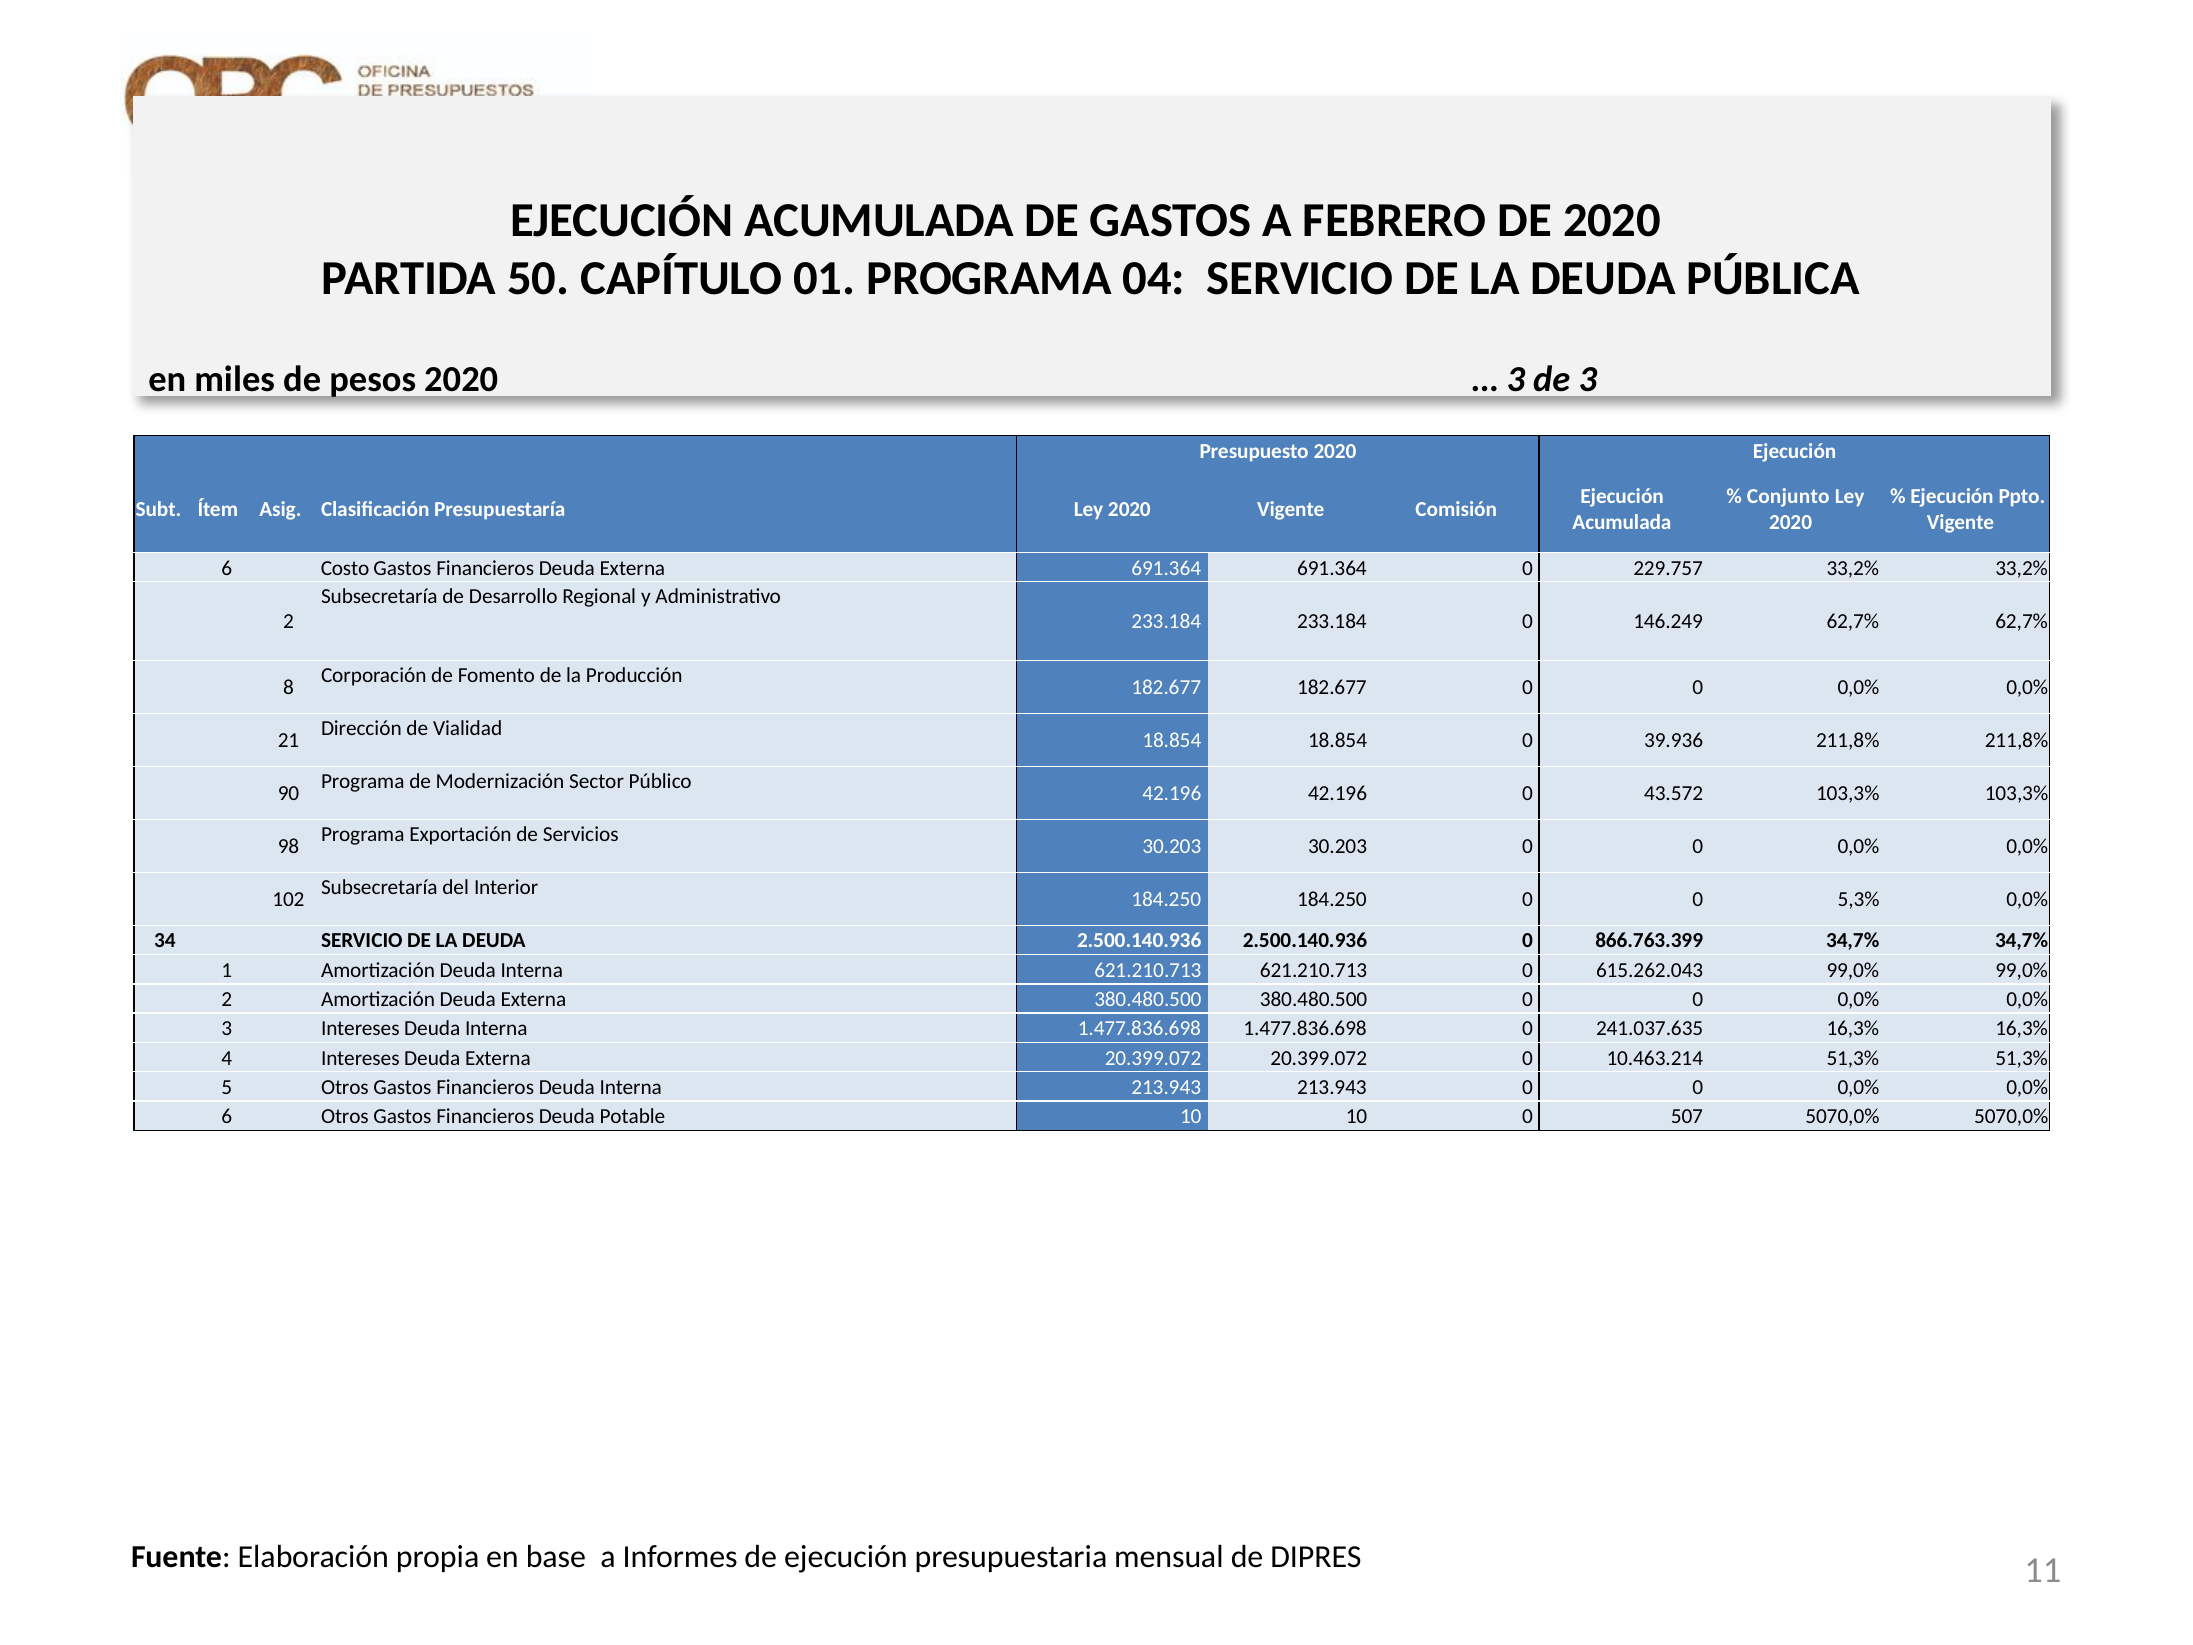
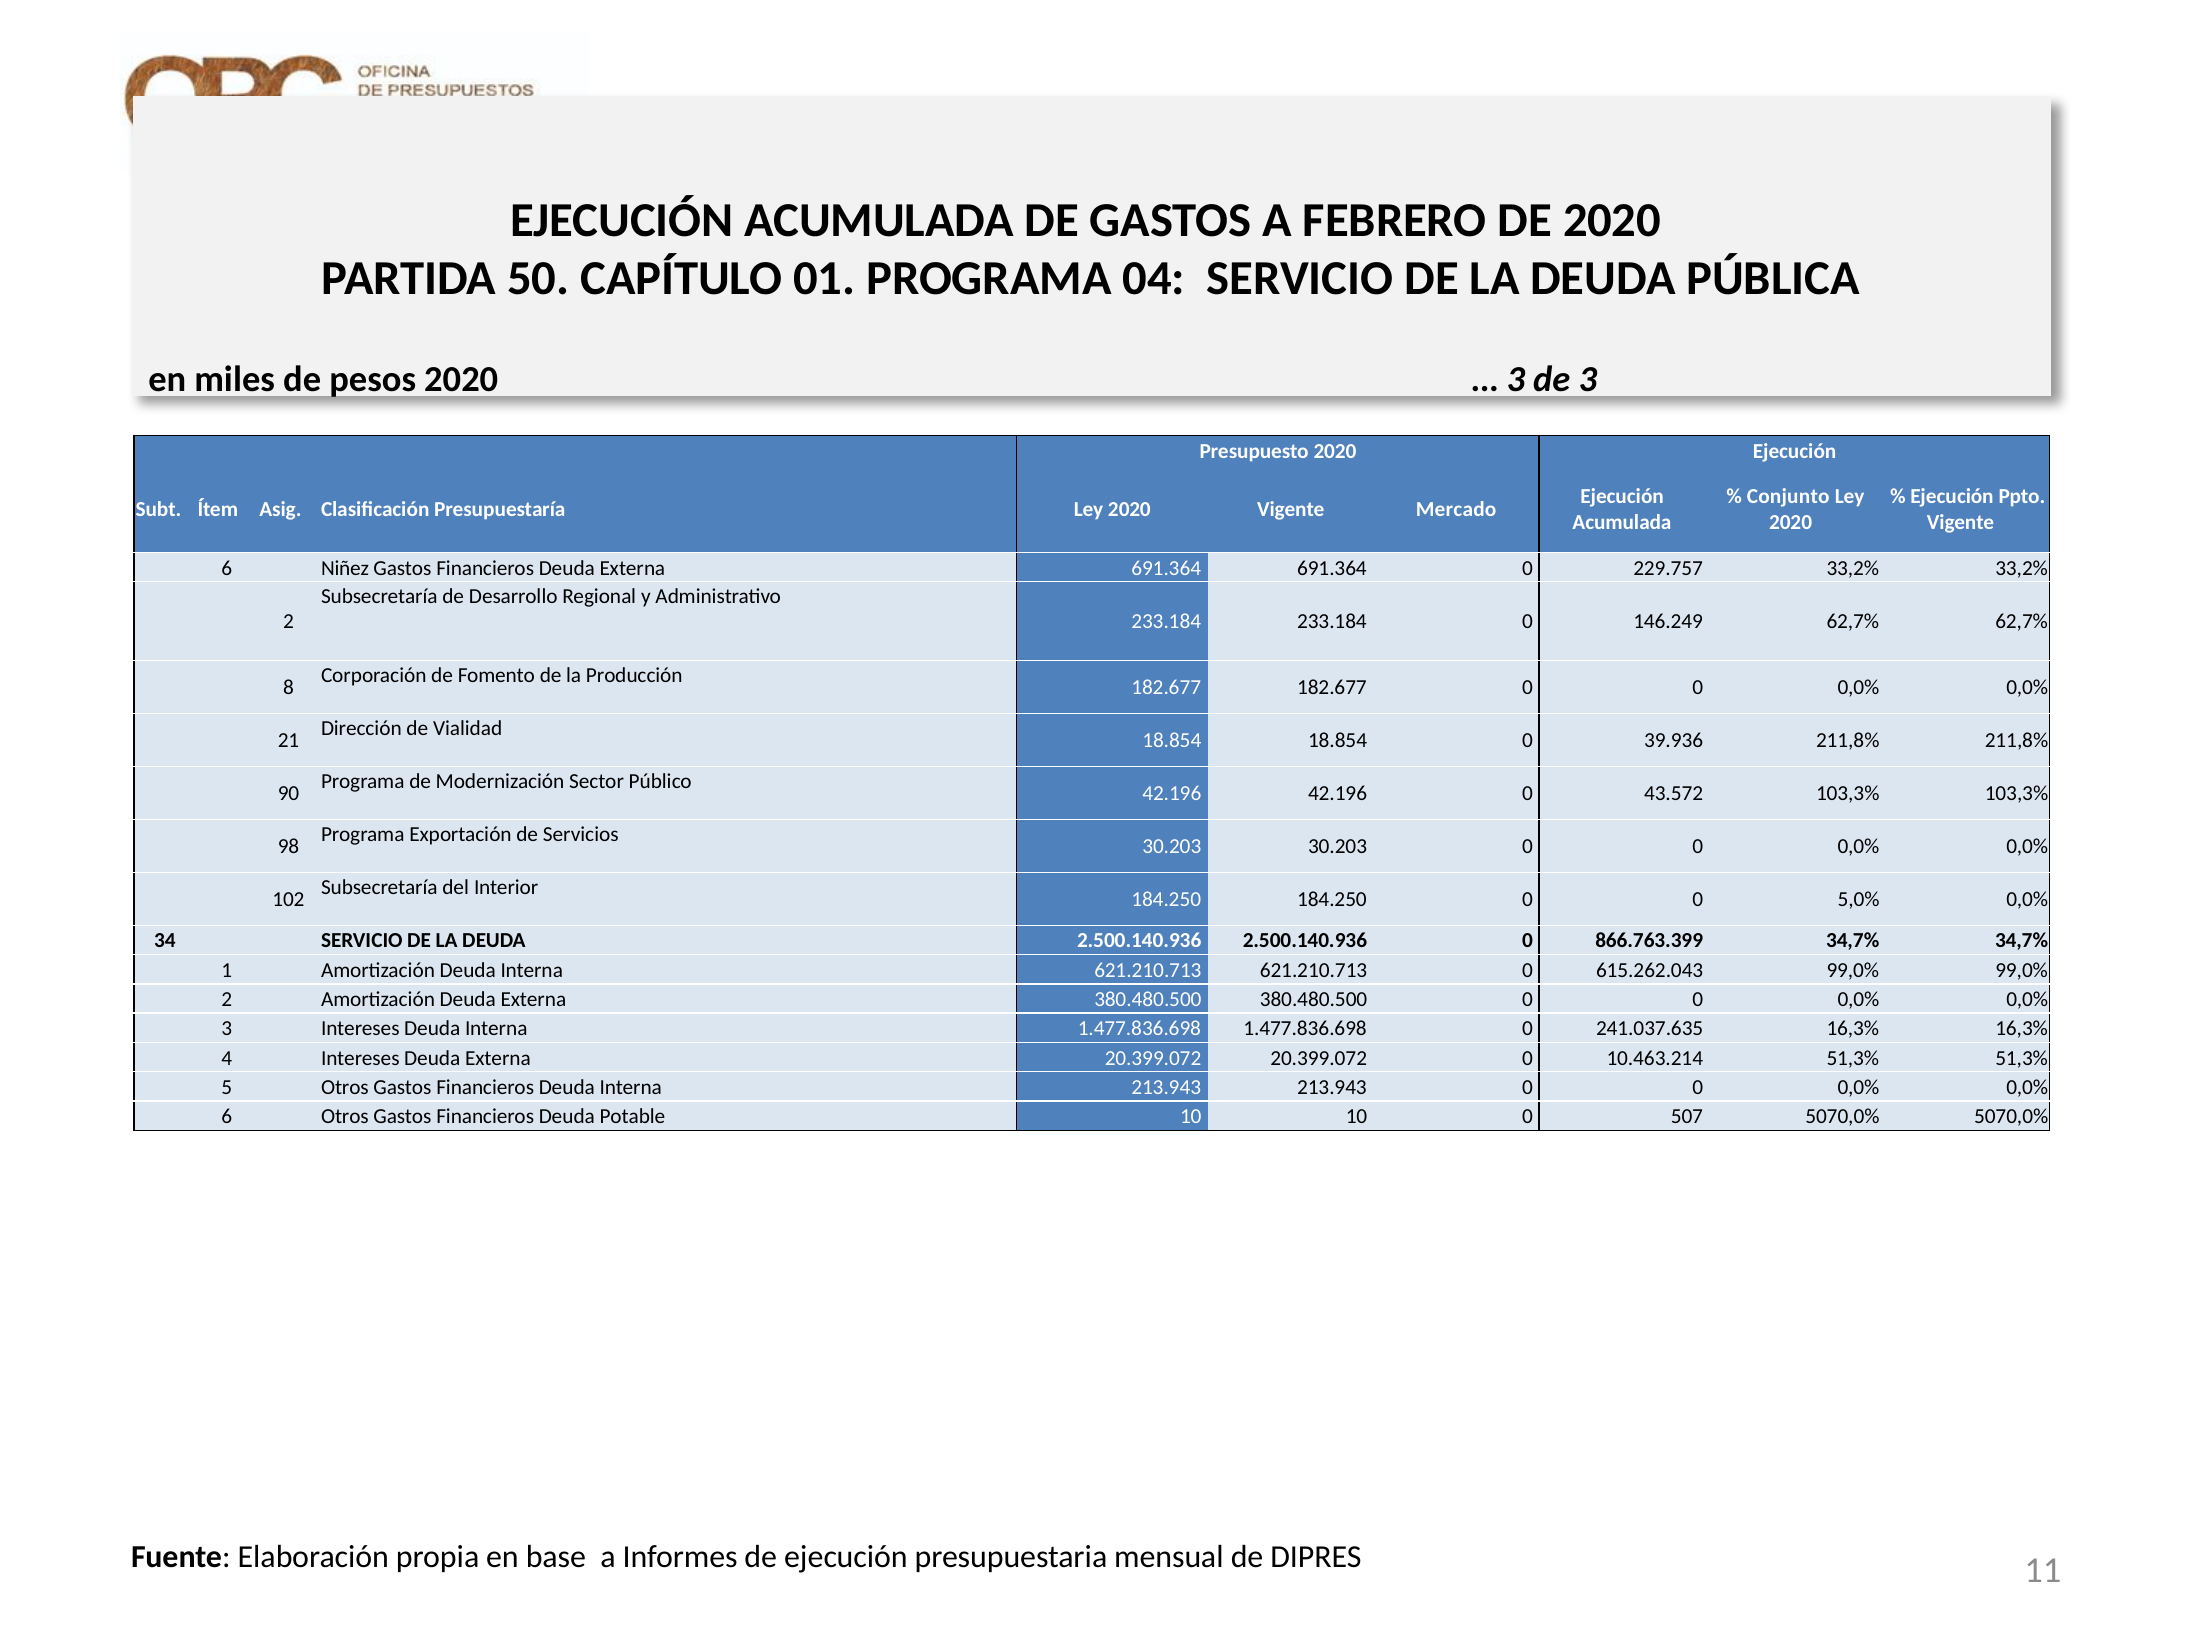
Comisión: Comisión -> Mercado (1456, 509)
Costo: Costo -> Niñez (345, 568)
5,3%: 5,3% -> 5,0% (1859, 900)
